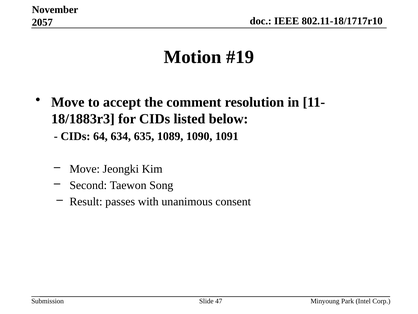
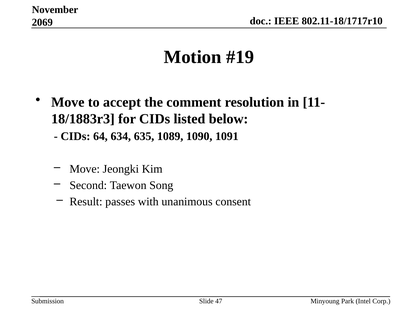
2057: 2057 -> 2069 (42, 22)
